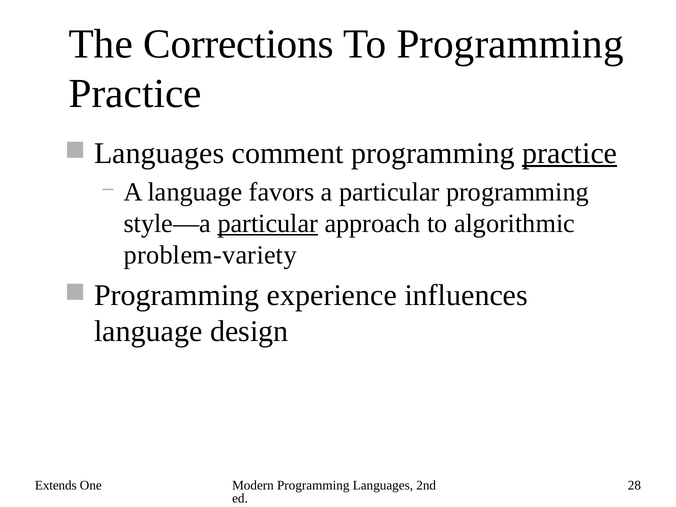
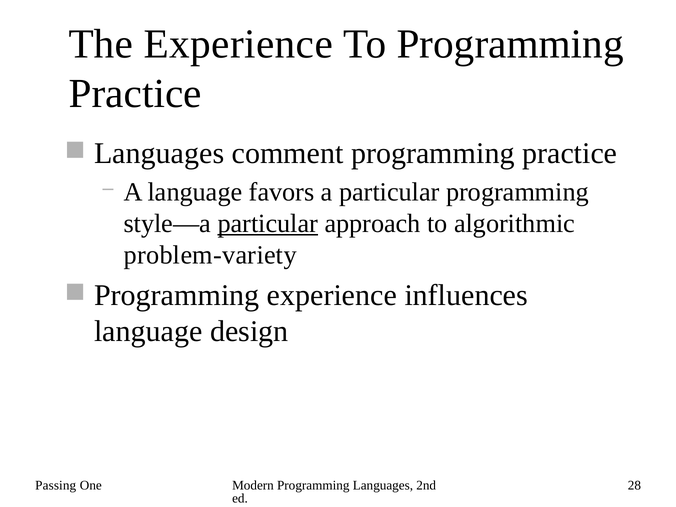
The Corrections: Corrections -> Experience (238, 44)
practice underline: present -> none (570, 153)
Extends: Extends -> Passing (56, 485)
